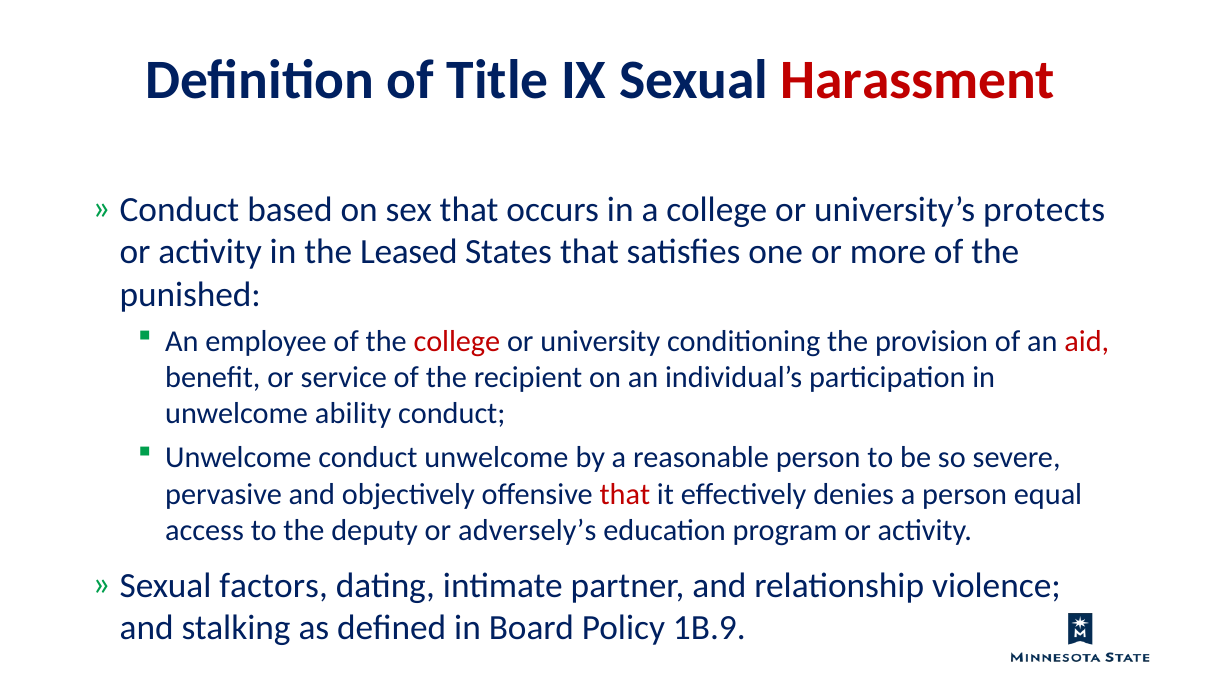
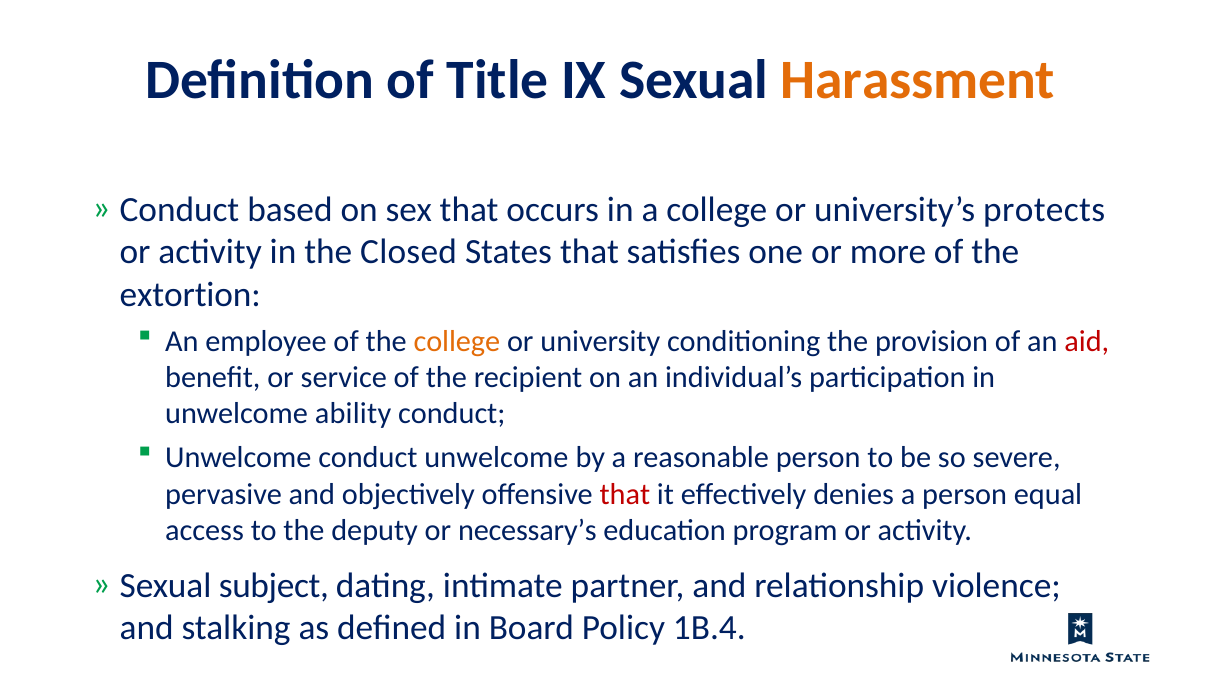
Harassment colour: red -> orange (918, 80)
Leased: Leased -> Closed (409, 252)
punished: punished -> extortion (190, 294)
college colour: red -> orange (457, 341)
adversely’s: adversely’s -> necessary’s (527, 530)
factors: factors -> subject (274, 585)
1B.9: 1B.9 -> 1B.4 (709, 627)
